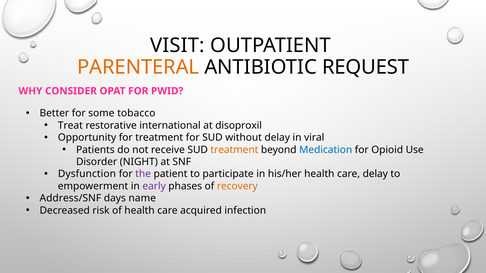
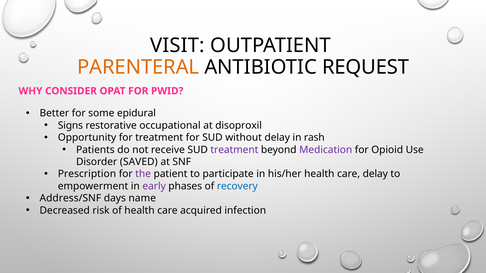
tobacco: tobacco -> epidural (136, 113)
Treat: Treat -> Signs (70, 126)
international: international -> occupational (170, 126)
viral: viral -> rash (314, 138)
treatment colour: orange -> purple (234, 150)
Medication colour: blue -> purple (326, 150)
NIGHT: NIGHT -> SAVED (139, 162)
Dysfunction: Dysfunction -> Prescription (87, 174)
recovery colour: orange -> blue (237, 186)
